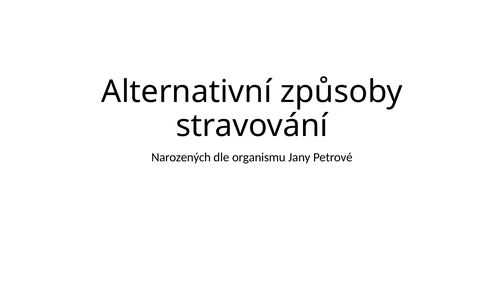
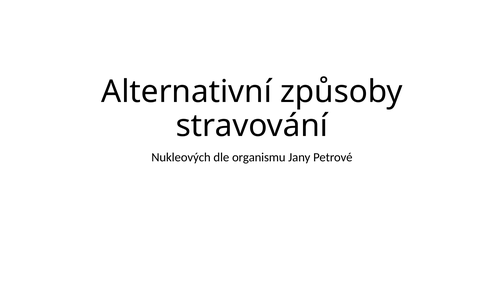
Narozených: Narozených -> Nukleových (181, 158)
